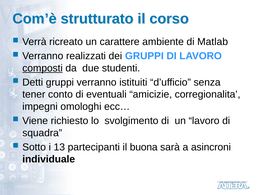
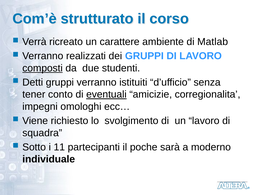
eventuali underline: none -> present (106, 94)
13: 13 -> 11 (59, 147)
buona: buona -> poche (144, 147)
asincroni: asincroni -> moderno (211, 147)
